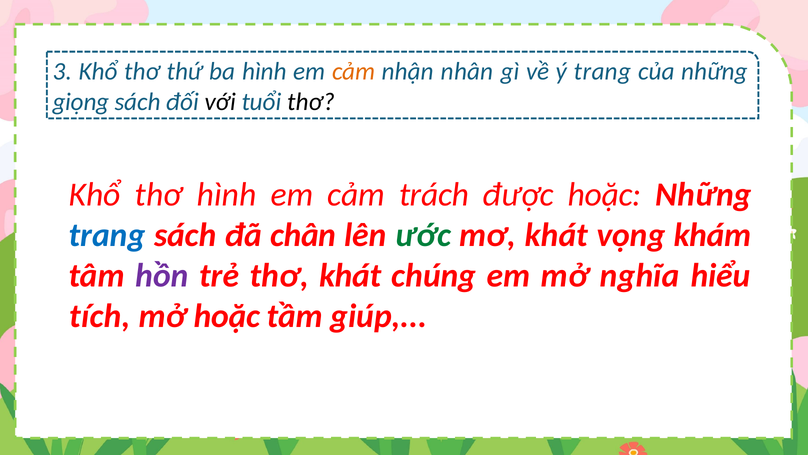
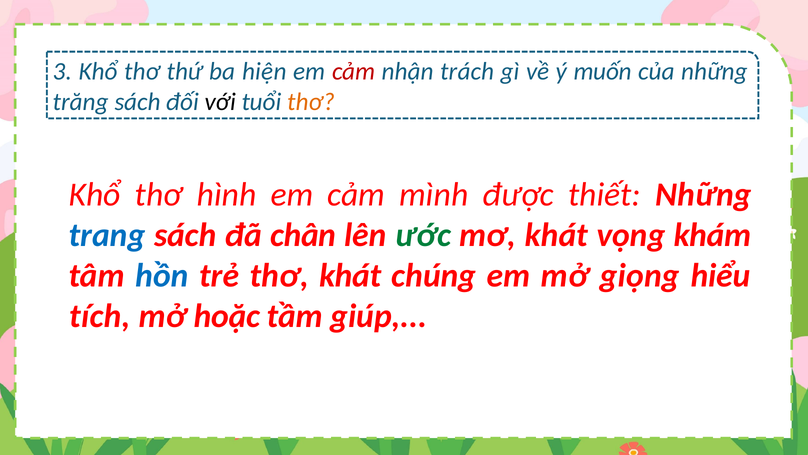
ba hình: hình -> hiện (264, 72)
cảm colour: orange -> red (354, 72)
nhân: nhân -> trách (467, 72)
ý trang: trang -> muốn (603, 72)
giọng: giọng -> trăng (81, 102)
thơ colour: black -> orange (311, 102)
trách: trách -> mình (434, 195)
được hoặc: hoặc -> thiết (604, 195)
hồn colour: purple -> blue (162, 275)
nghĩa: nghĩa -> giọng (640, 275)
